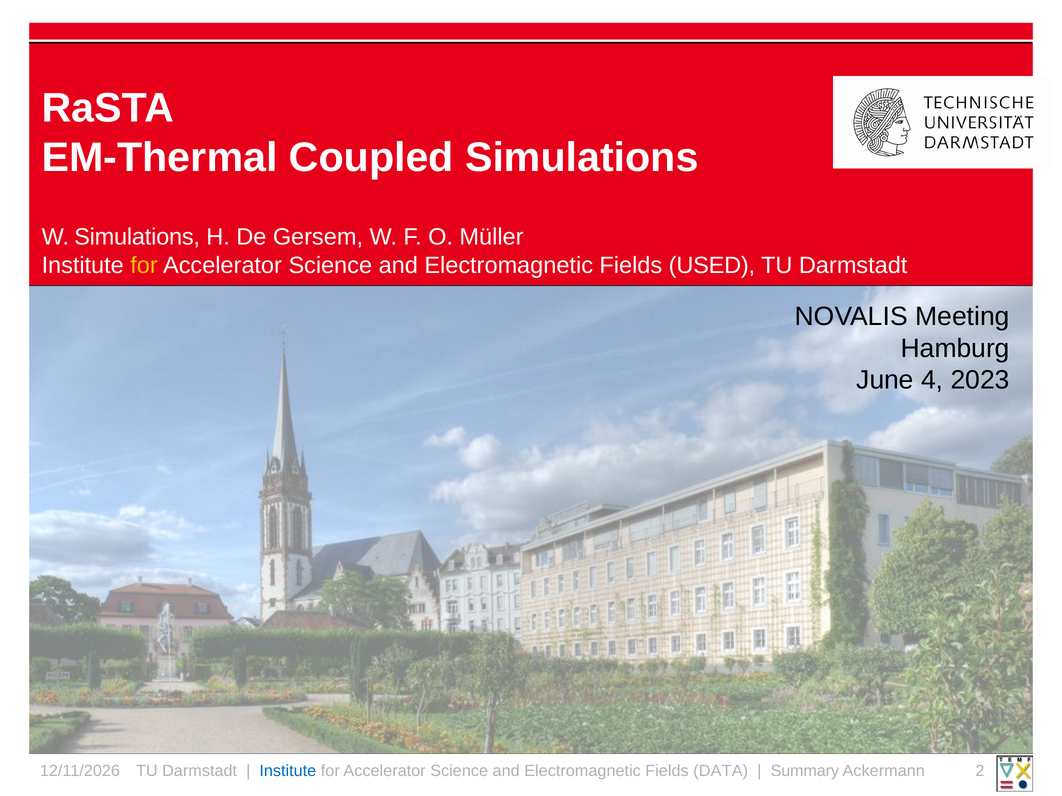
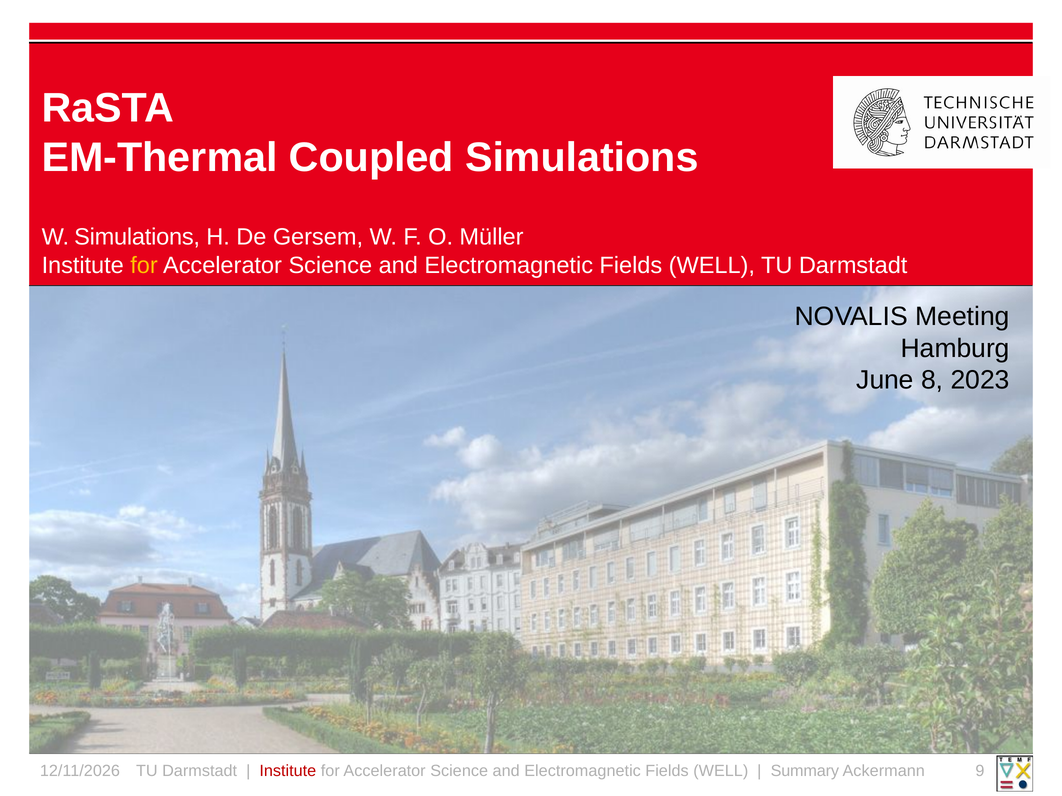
USED: USED -> WELL (712, 265)
4: 4 -> 8 (932, 380)
Institute colour: blue -> red (288, 771)
DATA: DATA -> WELL (721, 771)
2: 2 -> 9 (980, 771)
